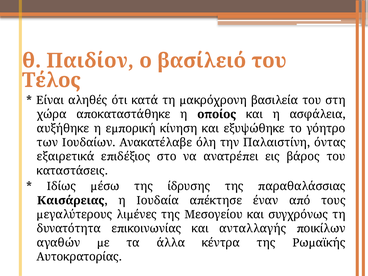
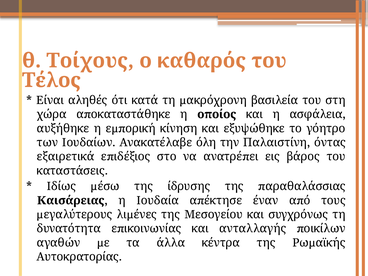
Παιδίον: Παιδίον -> Τοίχους (90, 61)
βασίλειό: βασίλειό -> καθαρός (202, 61)
